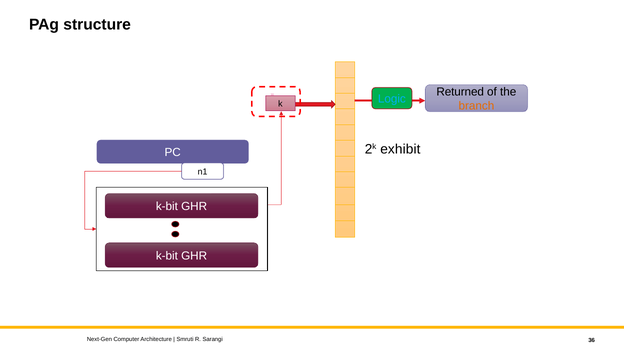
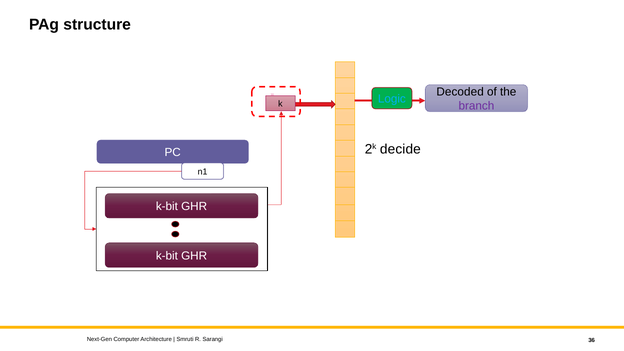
Returned: Returned -> Decoded (460, 92)
branch colour: orange -> purple (476, 106)
exhibit: exhibit -> decide (400, 149)
